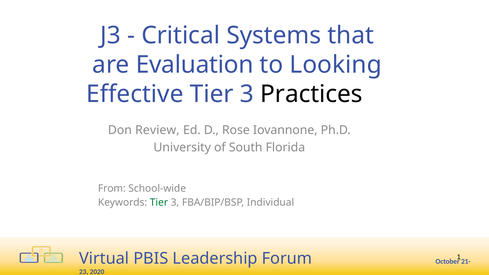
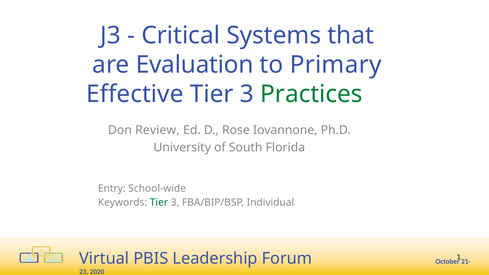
Looking: Looking -> Primary (336, 65)
Practices colour: black -> green (311, 94)
From: From -> Entry (112, 188)
